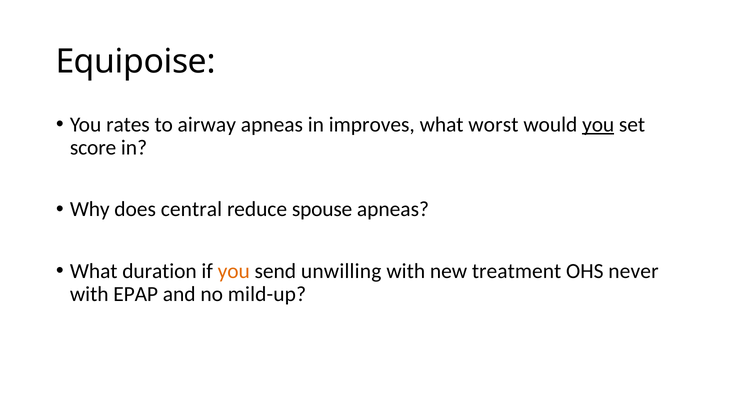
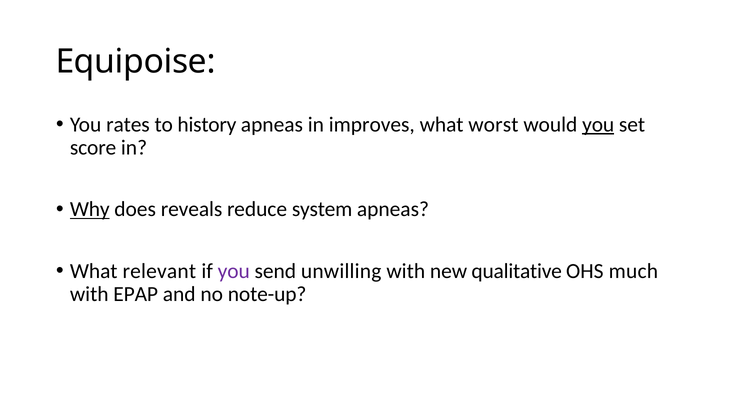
airway: airway -> history (207, 124)
Why underline: none -> present (90, 209)
central: central -> reveals (192, 209)
spouse: spouse -> system (322, 209)
duration: duration -> relevant (159, 271)
you colour: orange -> purple (234, 271)
treatment: treatment -> qualitative (517, 271)
never: never -> much (633, 271)
mild-up: mild-up -> note-up (267, 294)
